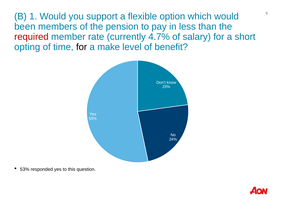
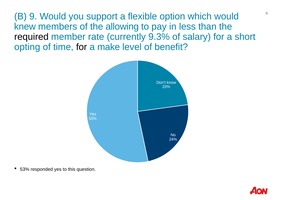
B 1: 1 -> 9 (33, 16)
been: been -> knew (25, 27)
pension: pension -> allowing (122, 27)
required colour: red -> black (31, 37)
4.7%: 4.7% -> 9.3% (159, 37)
